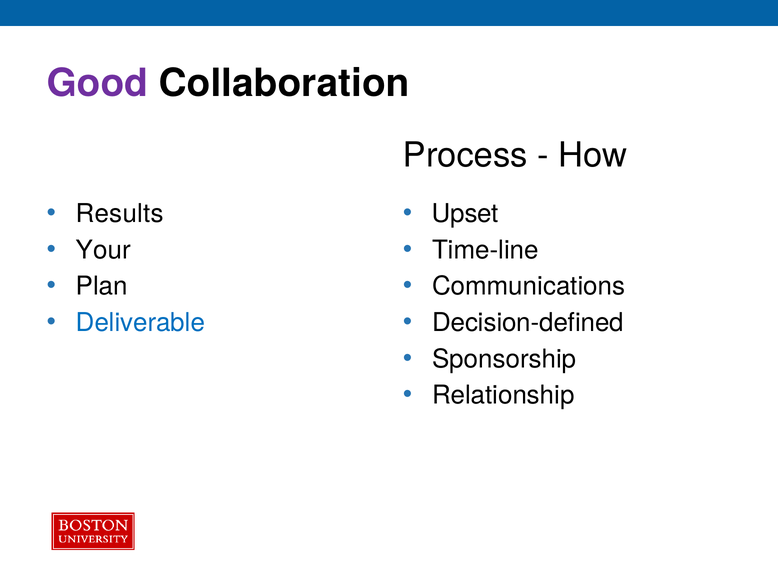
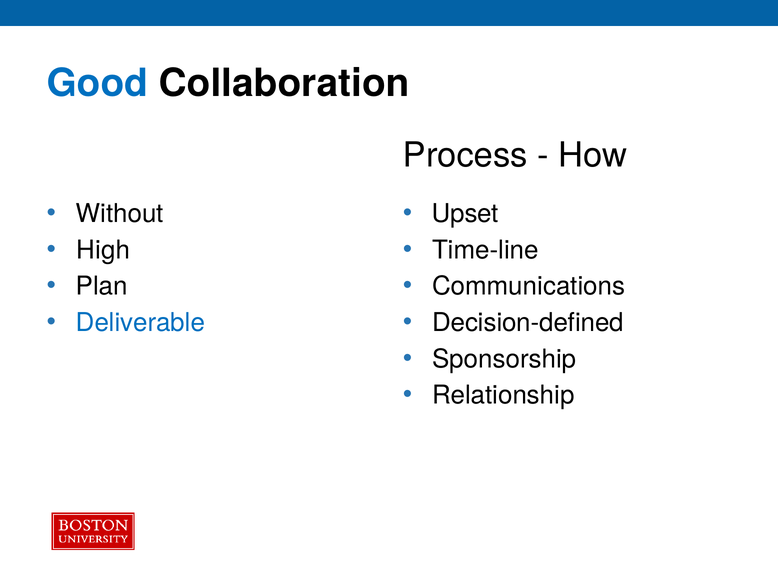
Good colour: purple -> blue (97, 84)
Results: Results -> Without (120, 213)
Your: Your -> High (103, 250)
